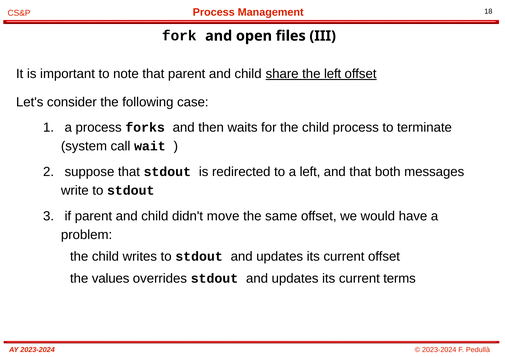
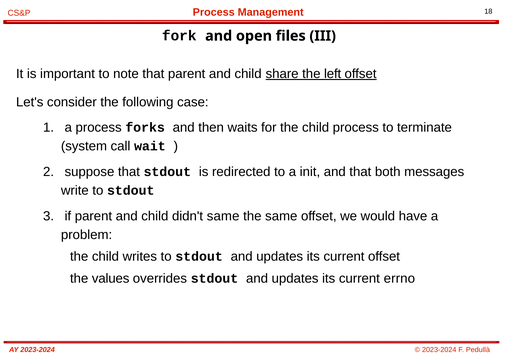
a left: left -> init (310, 172)
didn't move: move -> same (223, 216)
terms: terms -> errno (399, 279)
